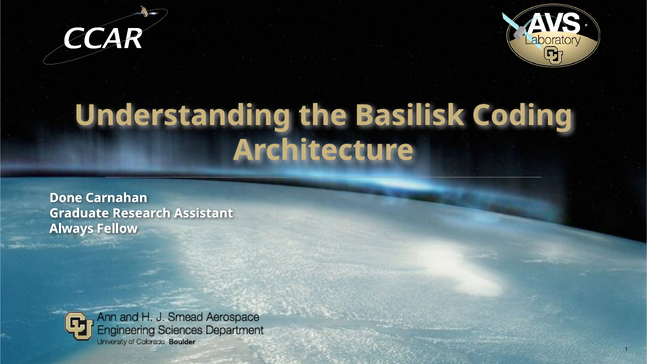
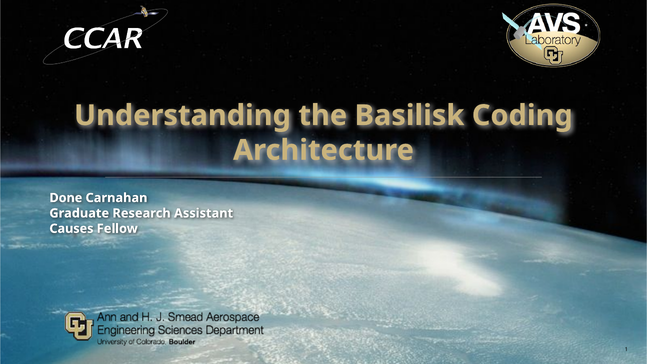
Always: Always -> Causes (71, 229)
